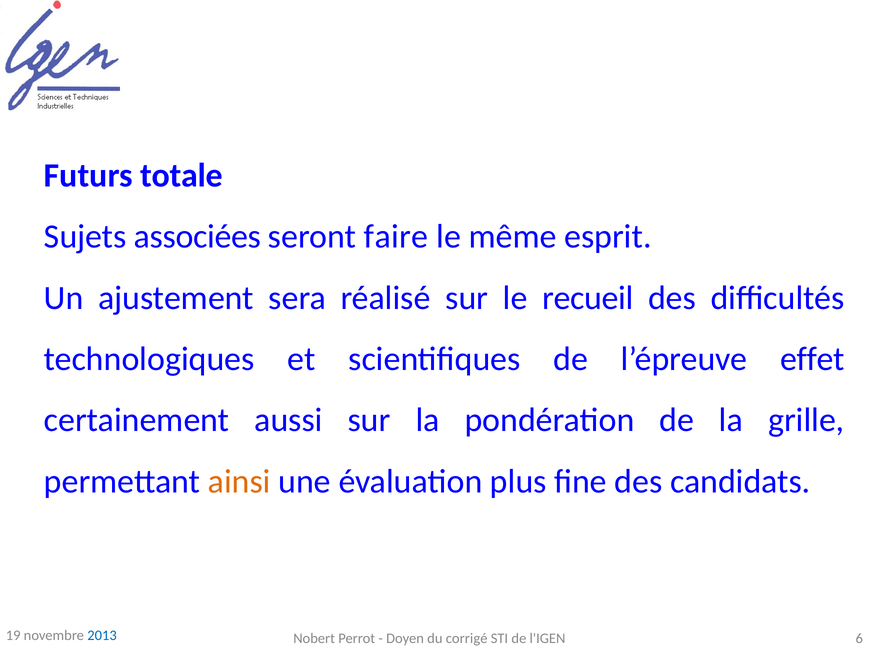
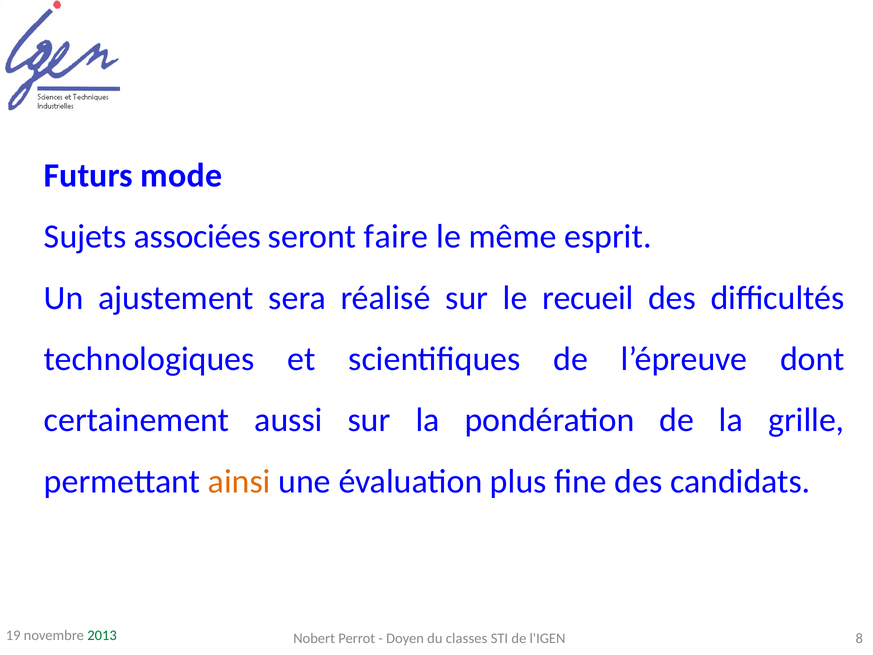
totale: totale -> mode (181, 175)
effet: effet -> dont (812, 359)
2013 colour: blue -> green (102, 635)
corrigé: corrigé -> classes (467, 638)
6: 6 -> 8 (859, 638)
